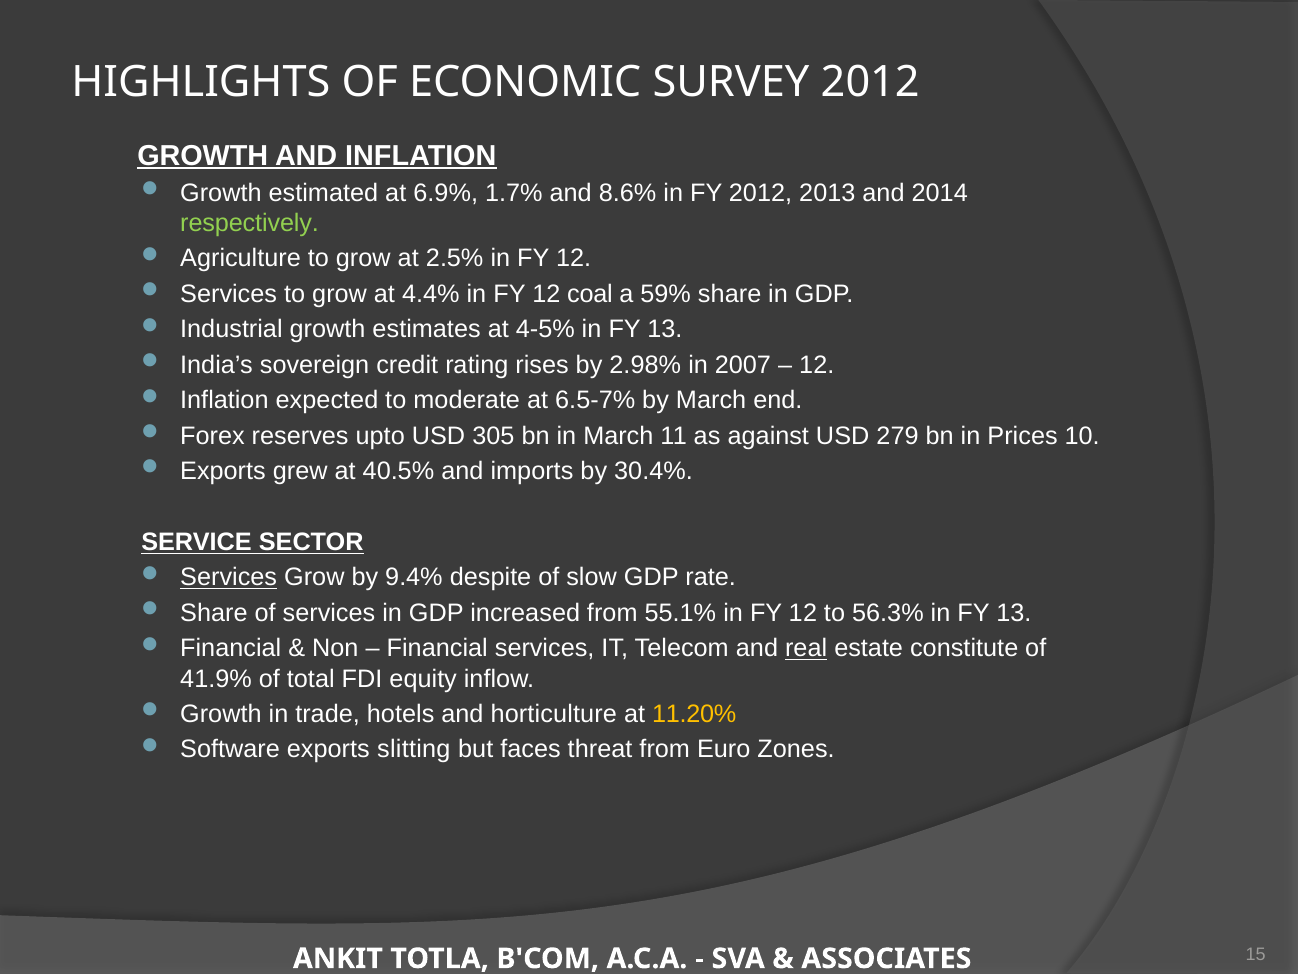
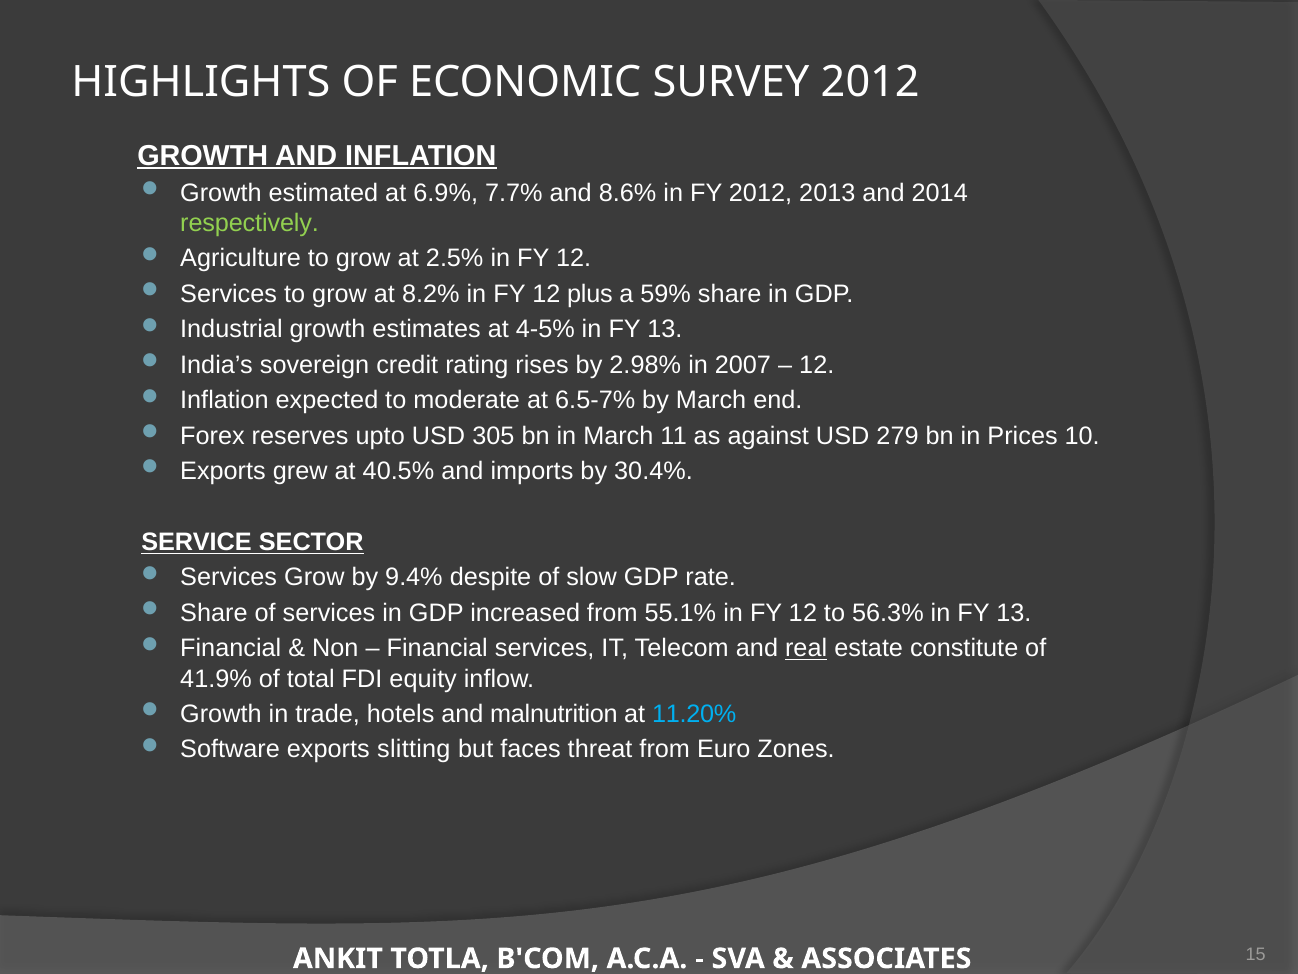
1.7%: 1.7% -> 7.7% (514, 193)
4.4%: 4.4% -> 8.2% (431, 294)
coal: coal -> plus (590, 294)
Services underline: present -> none (229, 577)
horticulture: horticulture -> malnutrition (554, 714)
11.20% colour: yellow -> light blue (694, 714)
